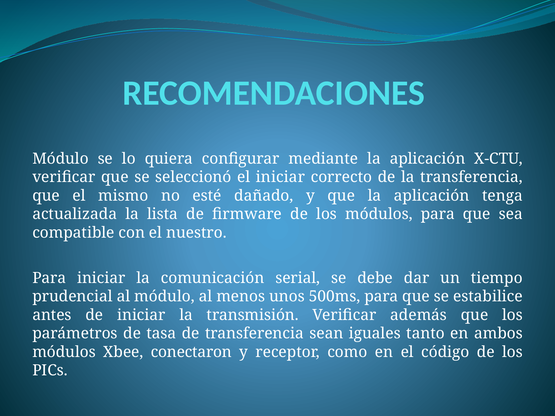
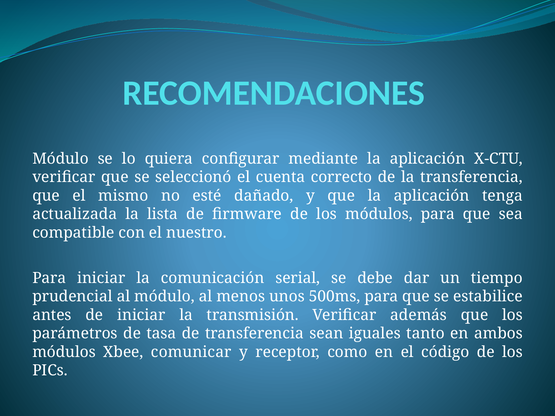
el iniciar: iniciar -> cuenta (281, 177)
conectaron: conectaron -> comunicar (191, 352)
